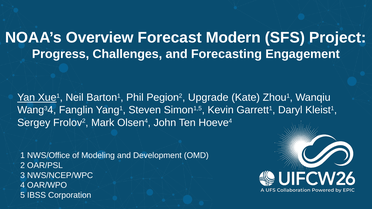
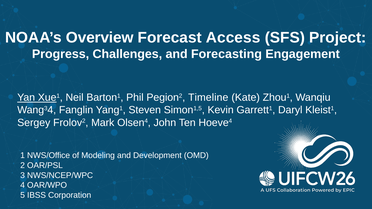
Modern: Modern -> Access (233, 38)
Upgrade: Upgrade -> Timeline (208, 98)
